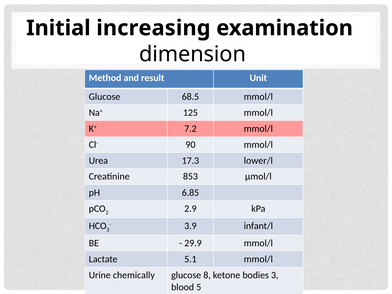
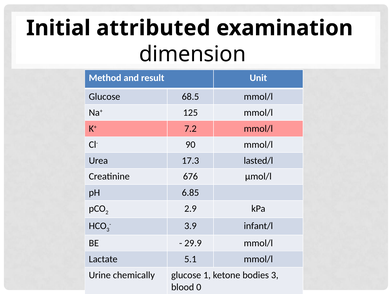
increasing: increasing -> attributed (153, 28)
lower/l: lower/l -> lasted/l (258, 161)
853: 853 -> 676 (190, 176)
8: 8 -> 1 (207, 275)
5: 5 -> 0 (199, 287)
